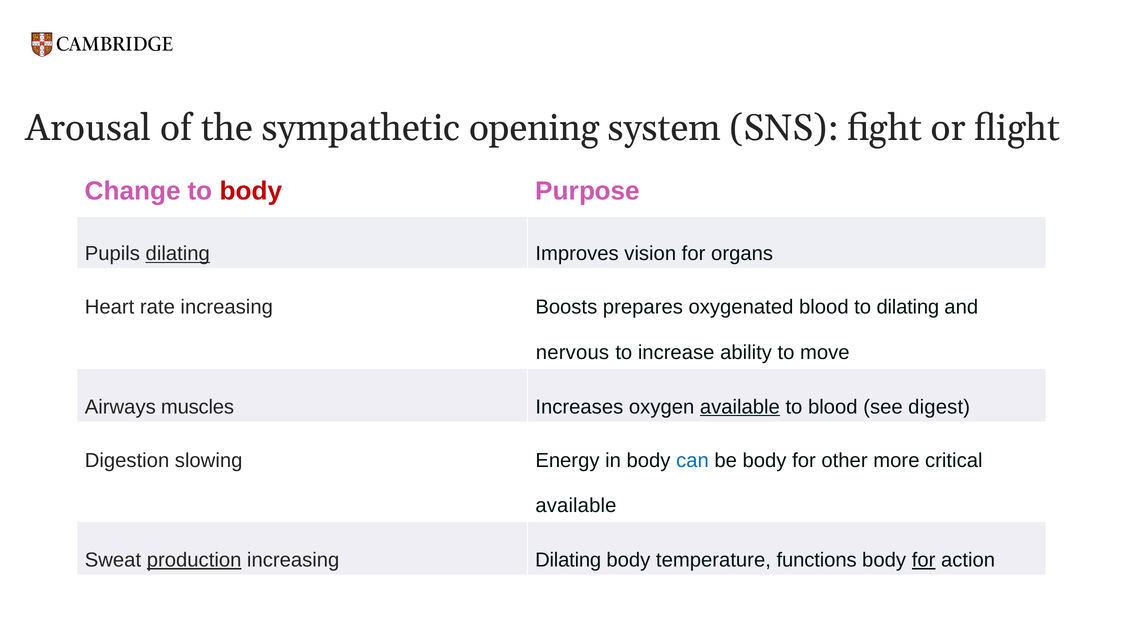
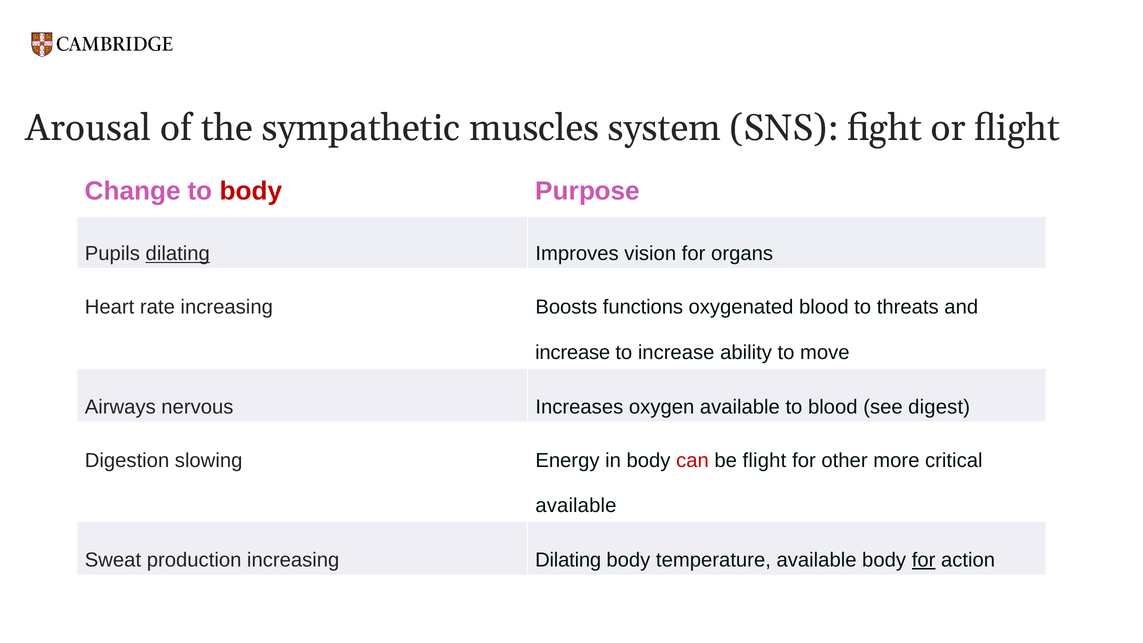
opening: opening -> muscles (534, 128)
prepares: prepares -> functions (643, 307)
to dilating: dilating -> threats (908, 307)
nervous: nervous -> increase (573, 353)
muscles: muscles -> nervous (197, 407)
available underline: present -> none (740, 407)
can colour: blue -> red (692, 460)
be body: body -> flight (764, 460)
production underline: present -> none (194, 560)
temperature functions: functions -> available (817, 560)
